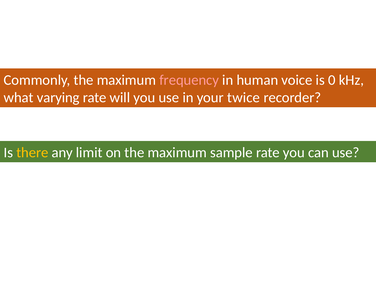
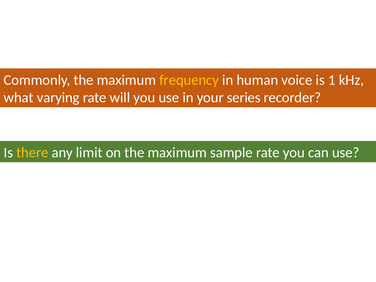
frequency colour: pink -> yellow (189, 80)
0: 0 -> 1 (332, 80)
twice: twice -> series (244, 98)
